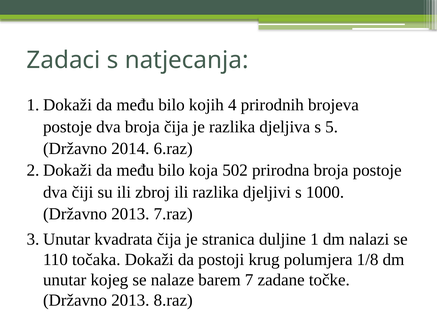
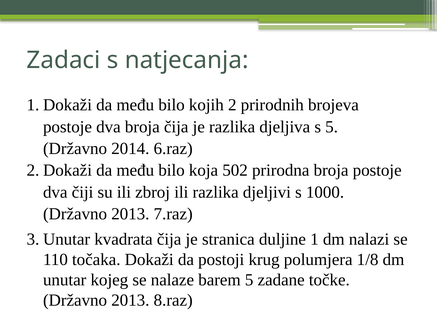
4: 4 -> 2 (232, 105)
barem 7: 7 -> 5 (249, 280)
